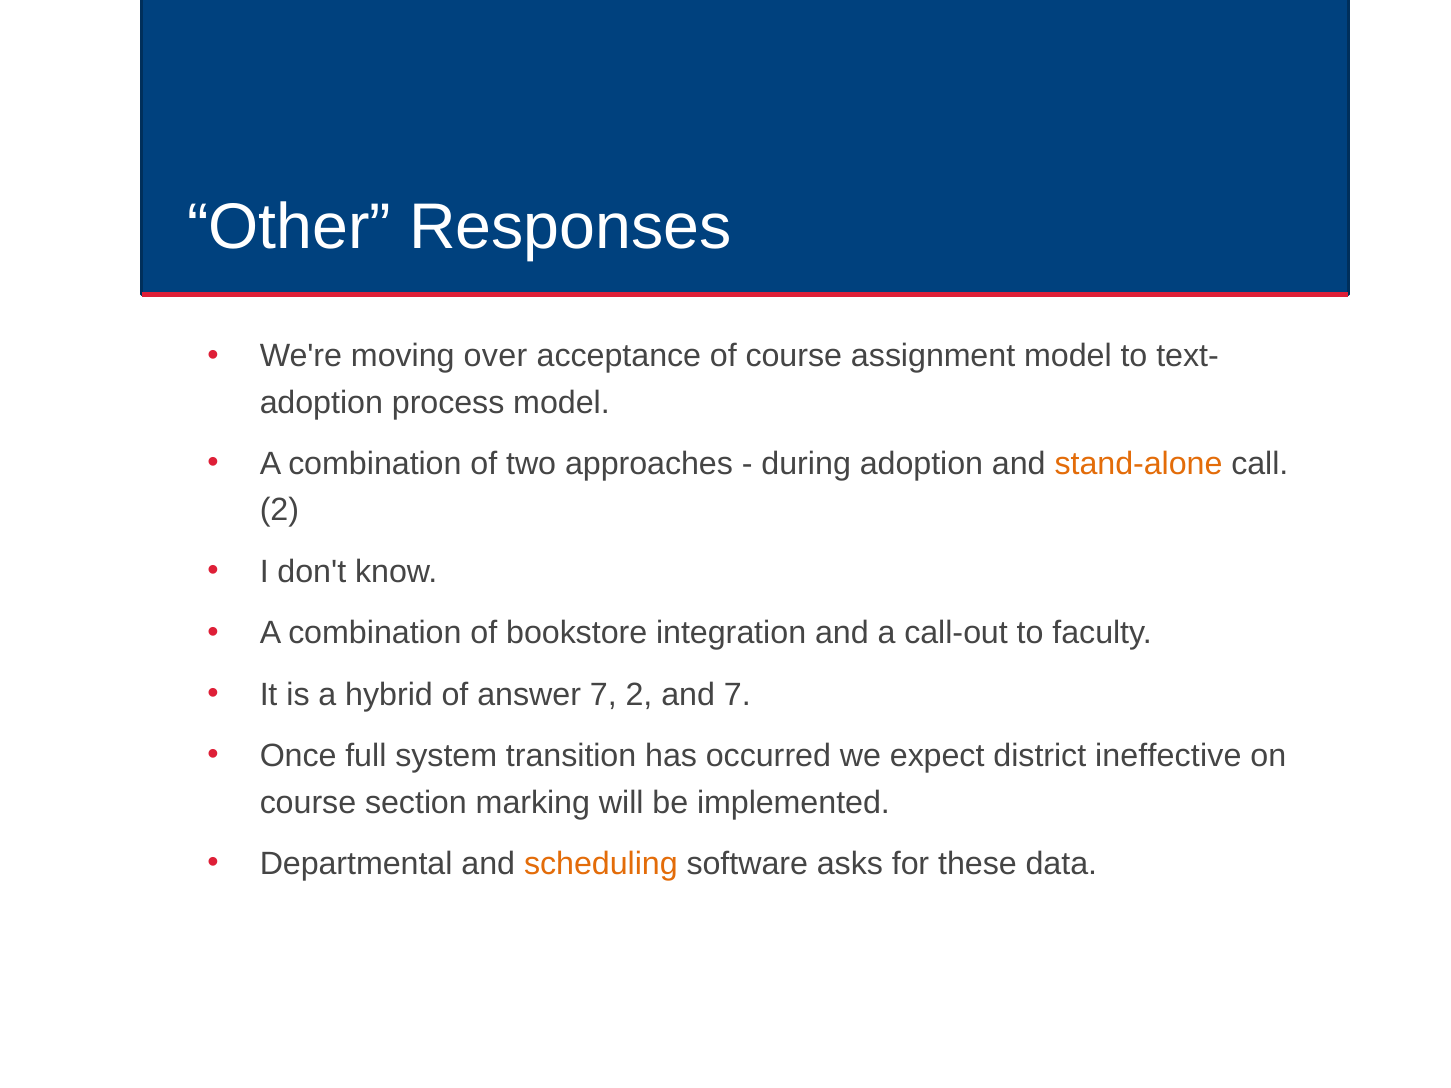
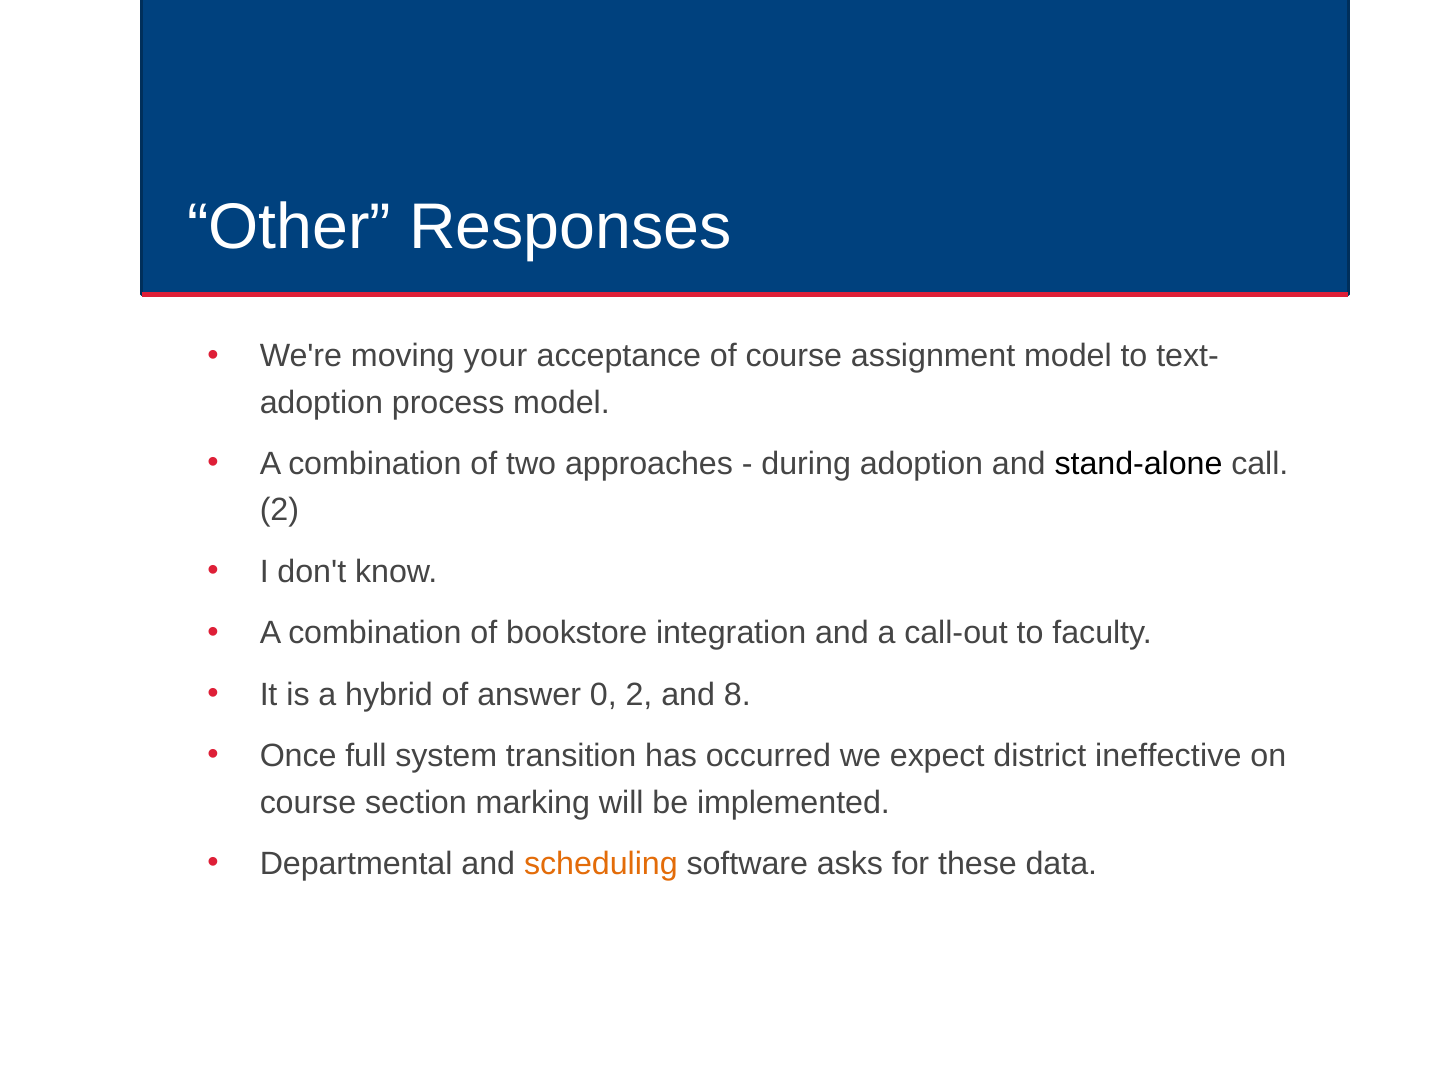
over: over -> your (496, 356)
stand-alone colour: orange -> black (1139, 464)
answer 7: 7 -> 0 (603, 695)
and 7: 7 -> 8 (737, 695)
